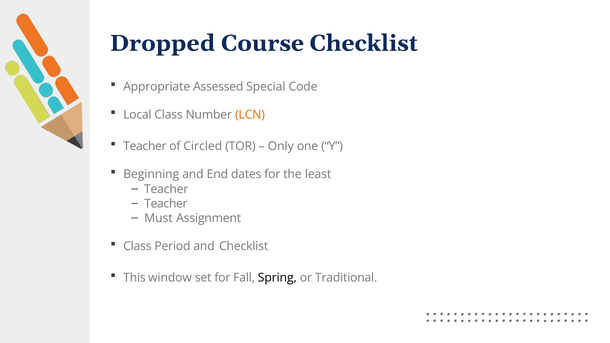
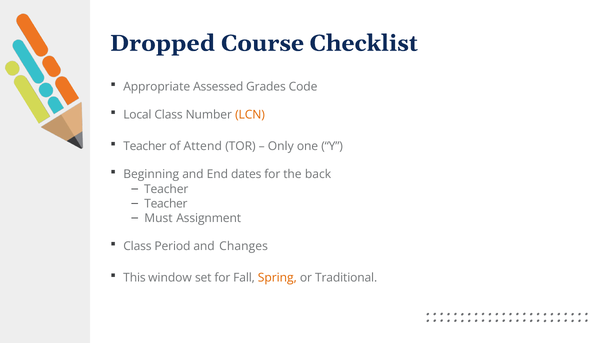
Special: Special -> Grades (266, 87)
Circled: Circled -> Attend (203, 147)
least: least -> back (318, 175)
and Checklist: Checklist -> Changes (244, 246)
Spring colour: black -> orange (277, 278)
